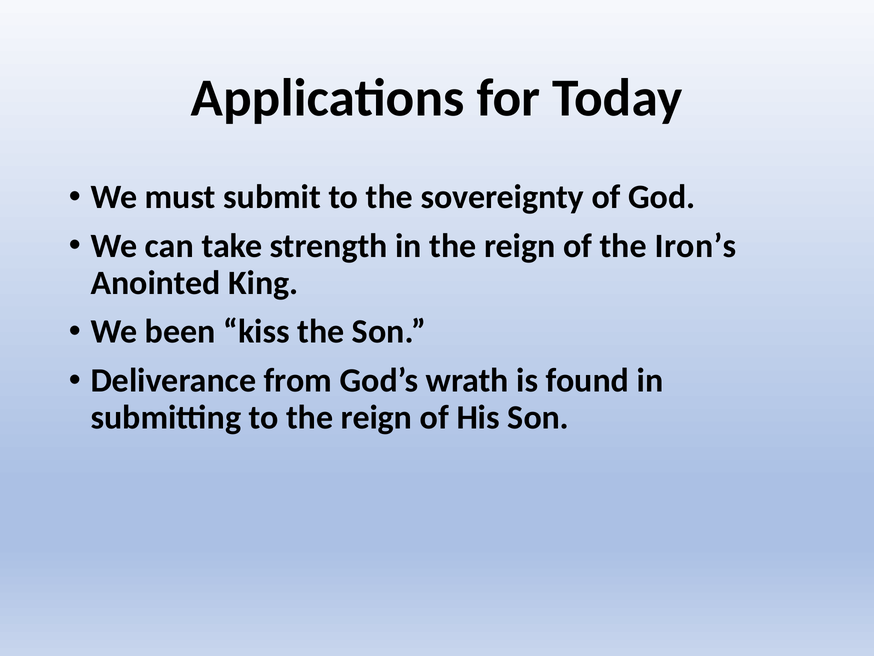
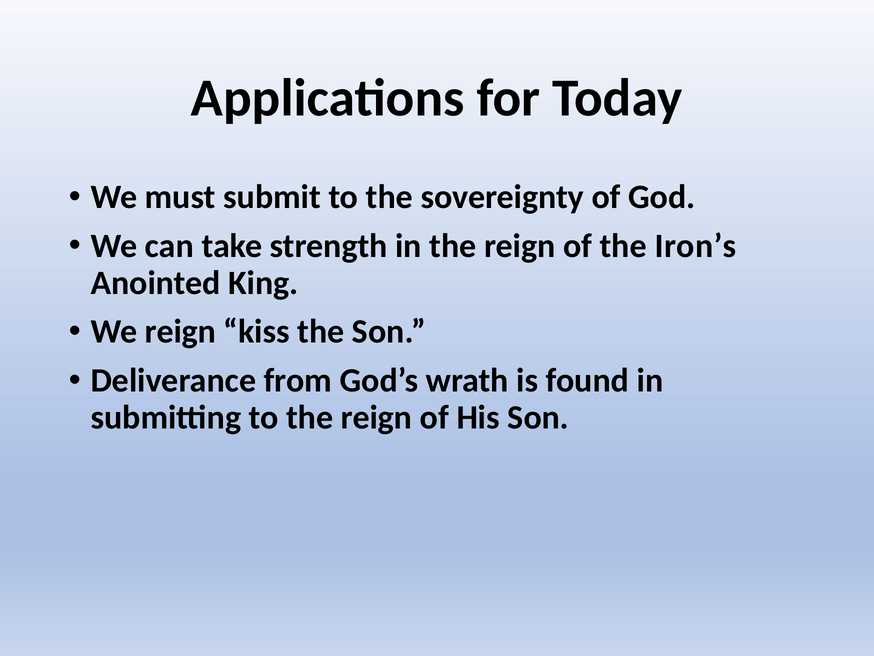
We been: been -> reign (180, 331)
